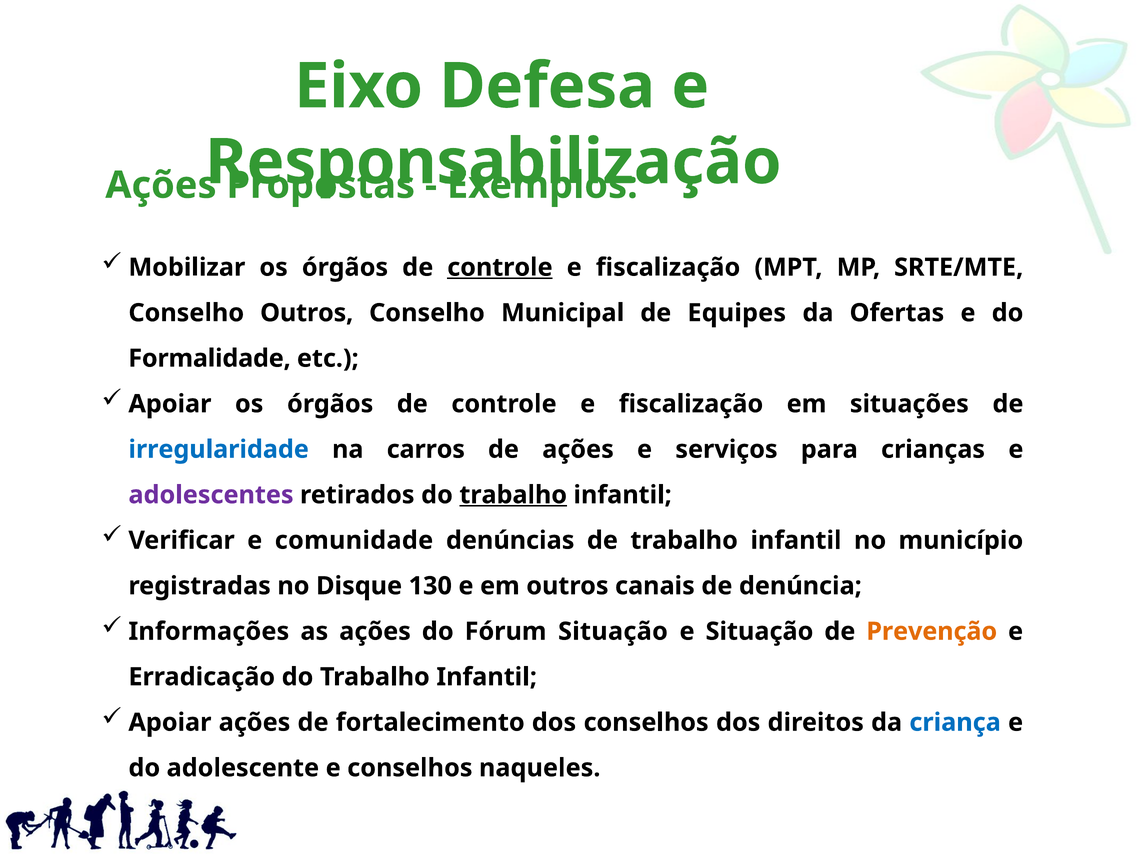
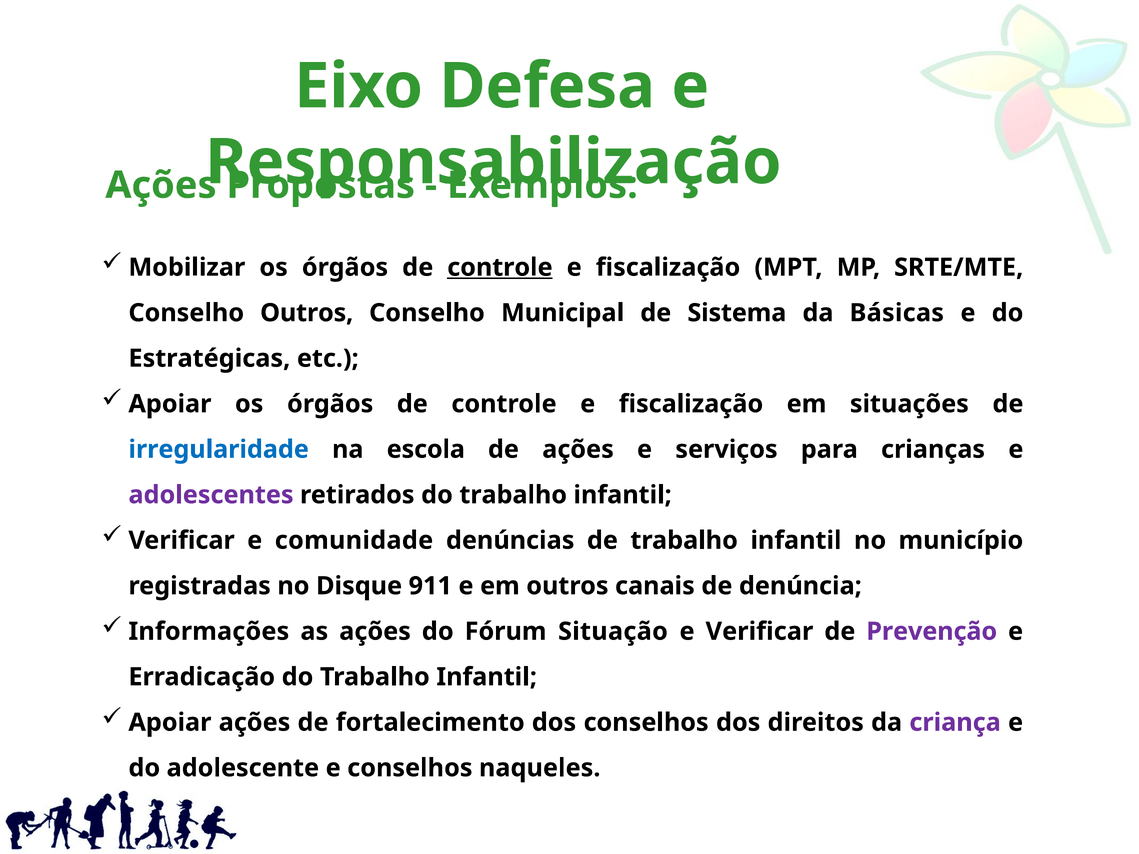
Equipes: Equipes -> Sistema (737, 313)
Ofertas: Ofertas -> Básicas (897, 313)
Formalidade: Formalidade -> Estratégicas (209, 359)
carros: carros -> escola (426, 450)
trabalho underline: present -> none (513, 495)
130: 130 -> 911 (430, 586)
e Situação: Situação -> Verificar (759, 632)
Prevenção colour: orange -> purple (932, 632)
criança colour: blue -> purple (955, 723)
